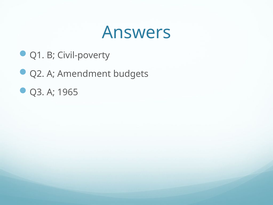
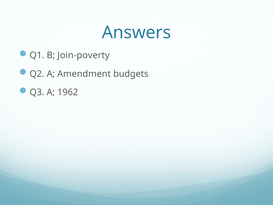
Civil-poverty: Civil-poverty -> Join-poverty (83, 55)
1965: 1965 -> 1962 (68, 92)
